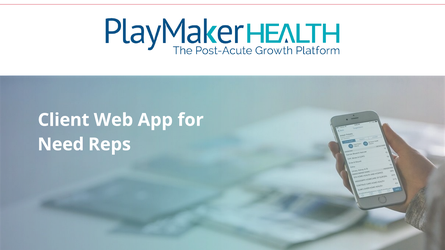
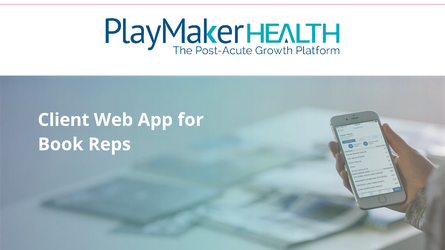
Need: Need -> Book (61, 145)
